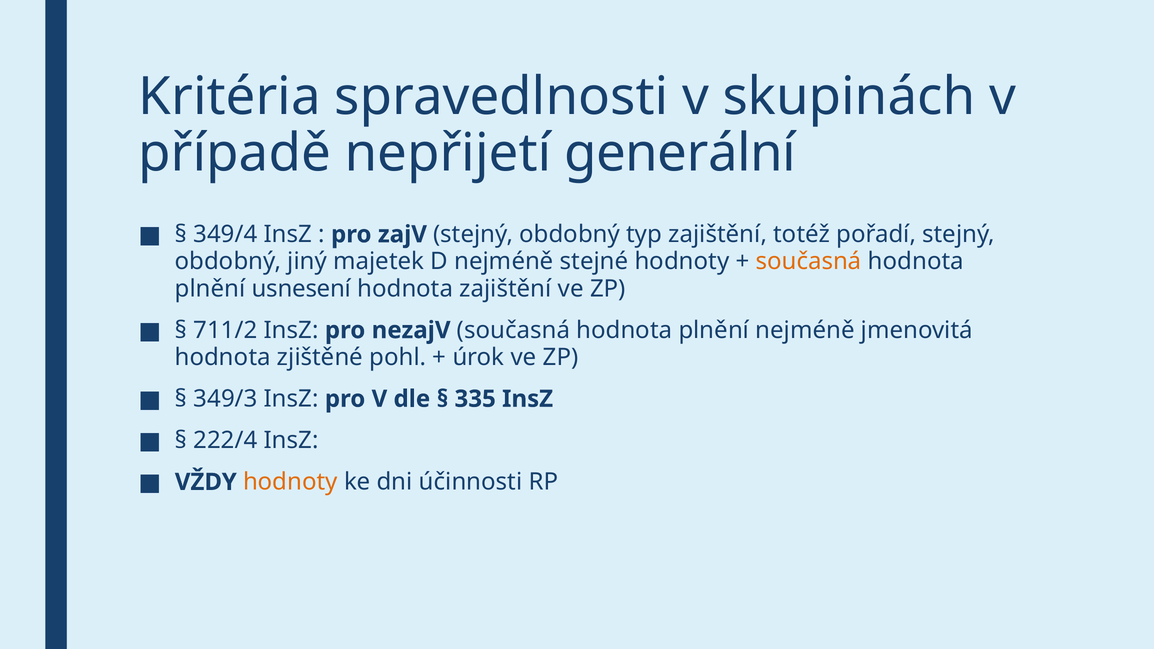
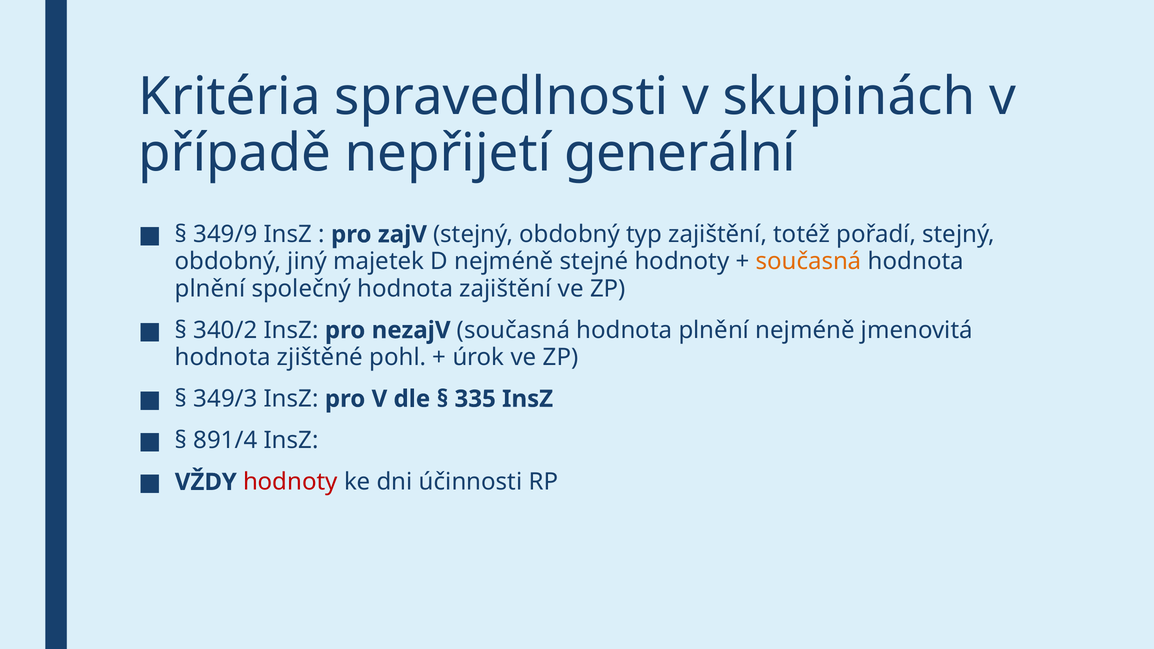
349/4: 349/4 -> 349/9 (225, 234)
usnesení: usnesení -> společný (301, 289)
711/2: 711/2 -> 340/2 (225, 330)
222/4: 222/4 -> 891/4 (225, 441)
hodnoty colour: orange -> red (290, 482)
